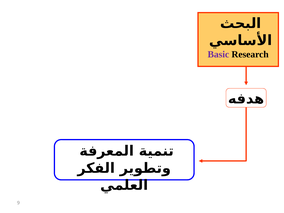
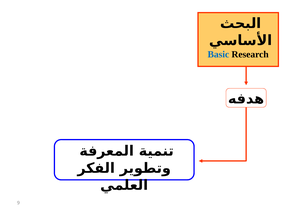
Basic colour: purple -> blue (218, 54)
